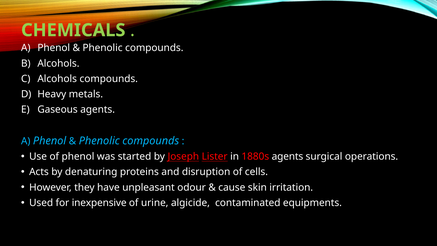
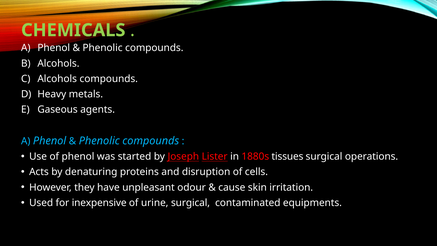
1880s agents: agents -> tissues (287, 156)
urine algicide: algicide -> surgical (191, 203)
